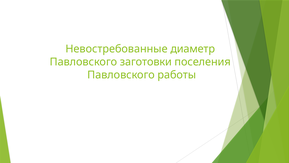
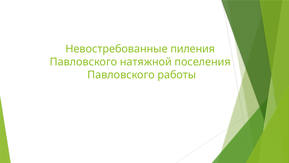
диаметр: диаметр -> пиления (193, 49)
заготовки: заготовки -> натяжной (146, 62)
